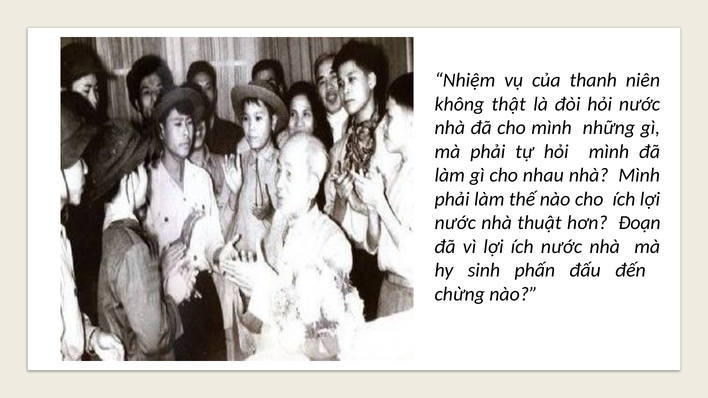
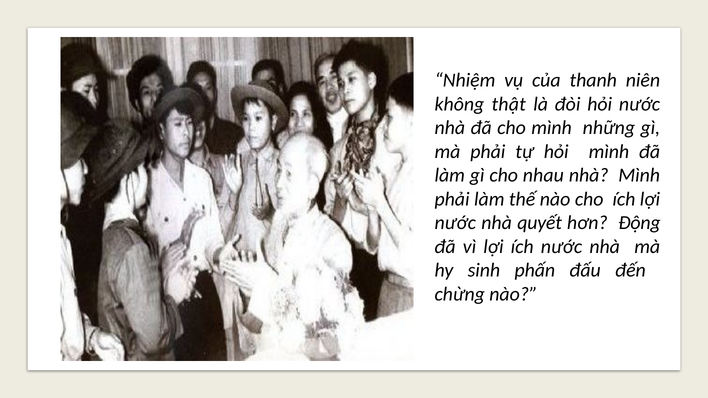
thuật: thuật -> quyết (540, 223)
Đoạn: Đoạn -> Động (639, 223)
